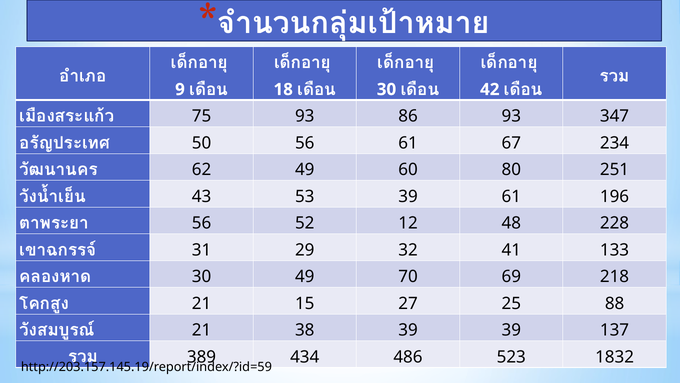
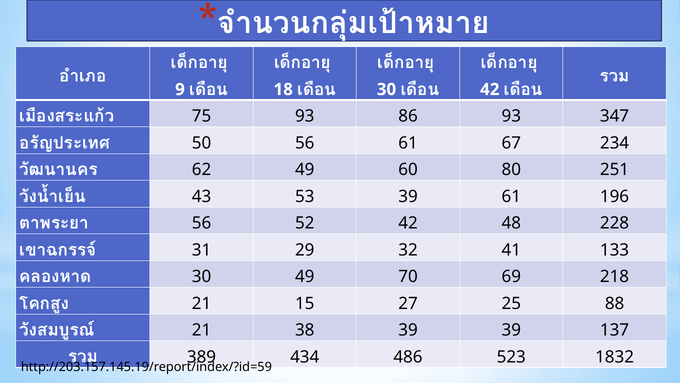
52 12: 12 -> 42 (408, 223)
